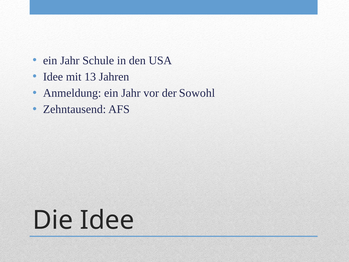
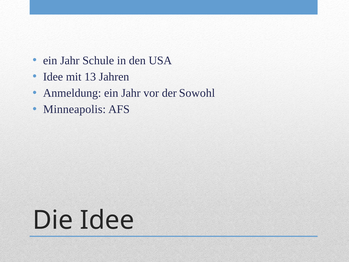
Zehntausend: Zehntausend -> Minneapolis (74, 109)
